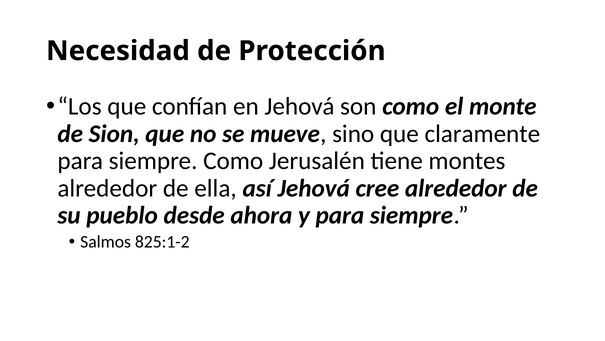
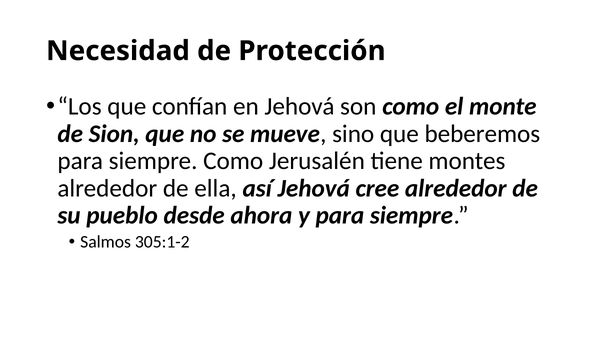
claramente: claramente -> beberemos (482, 134)
825:1-2: 825:1-2 -> 305:1-2 (162, 242)
